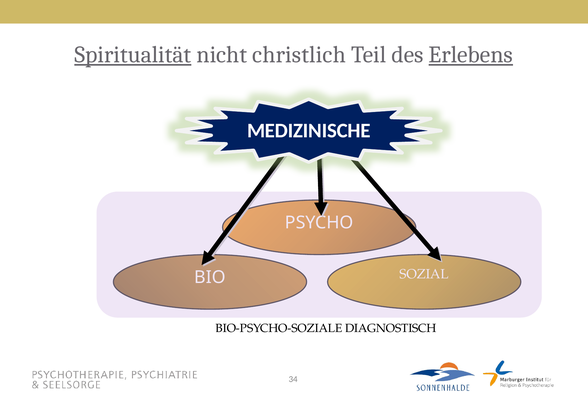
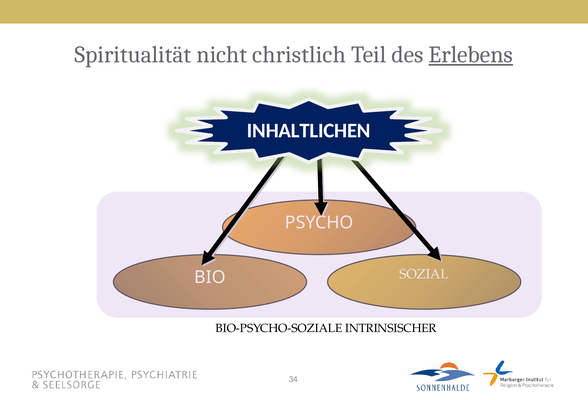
Spiritualität underline: present -> none (133, 55)
MEDIZINISCHE: MEDIZINISCHE -> INHALTLICHEN (309, 131)
DIAGNOSTISCH: DIAGNOSTISCH -> INTRINSISCHER (391, 328)
